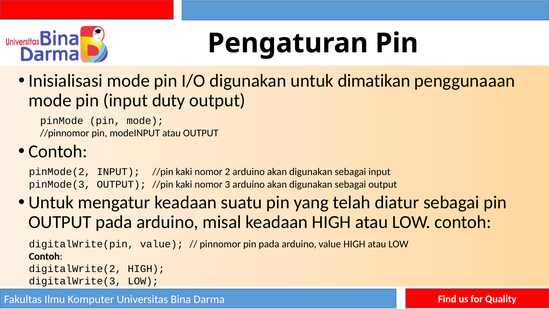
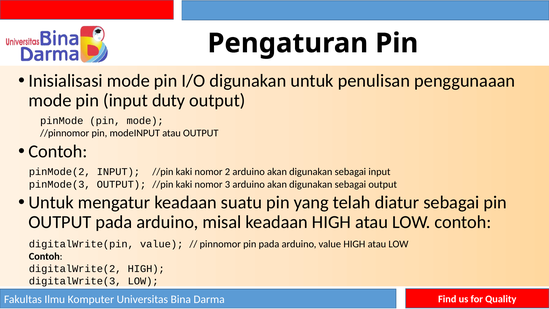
dimatikan: dimatikan -> penulisan (374, 81)
